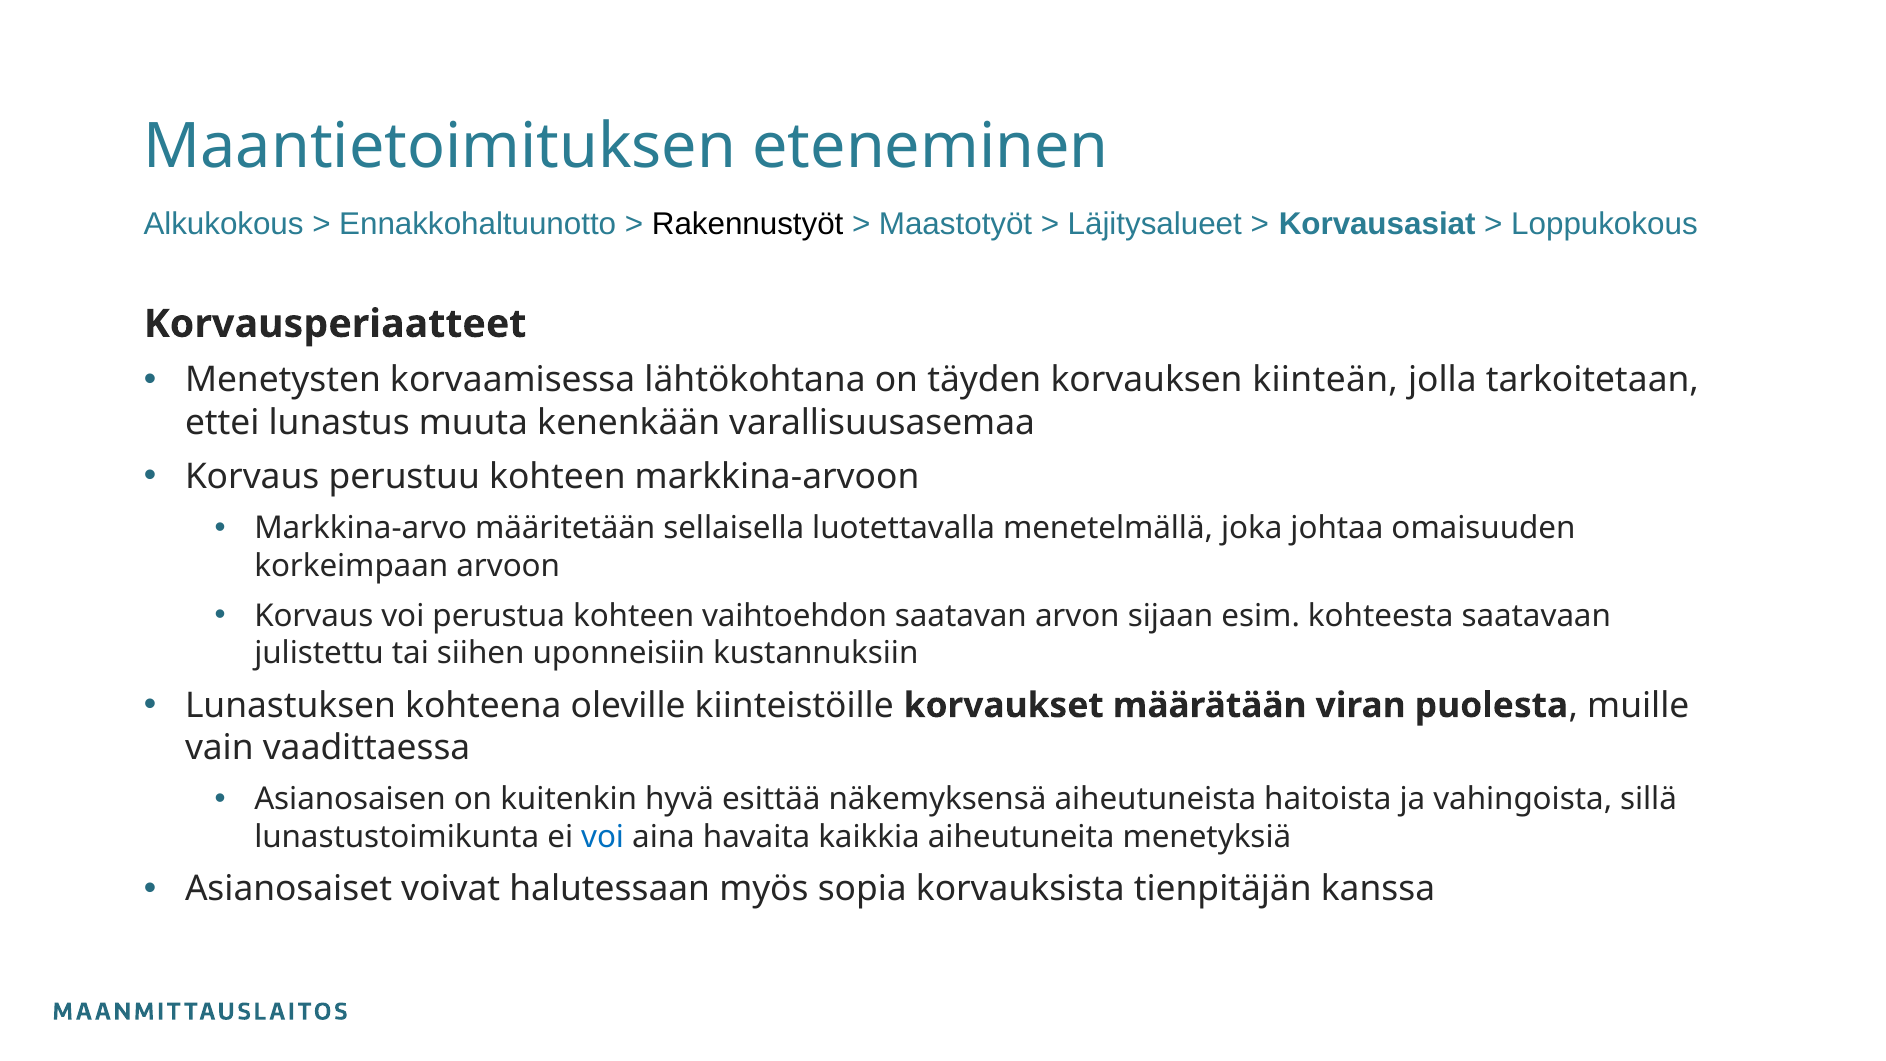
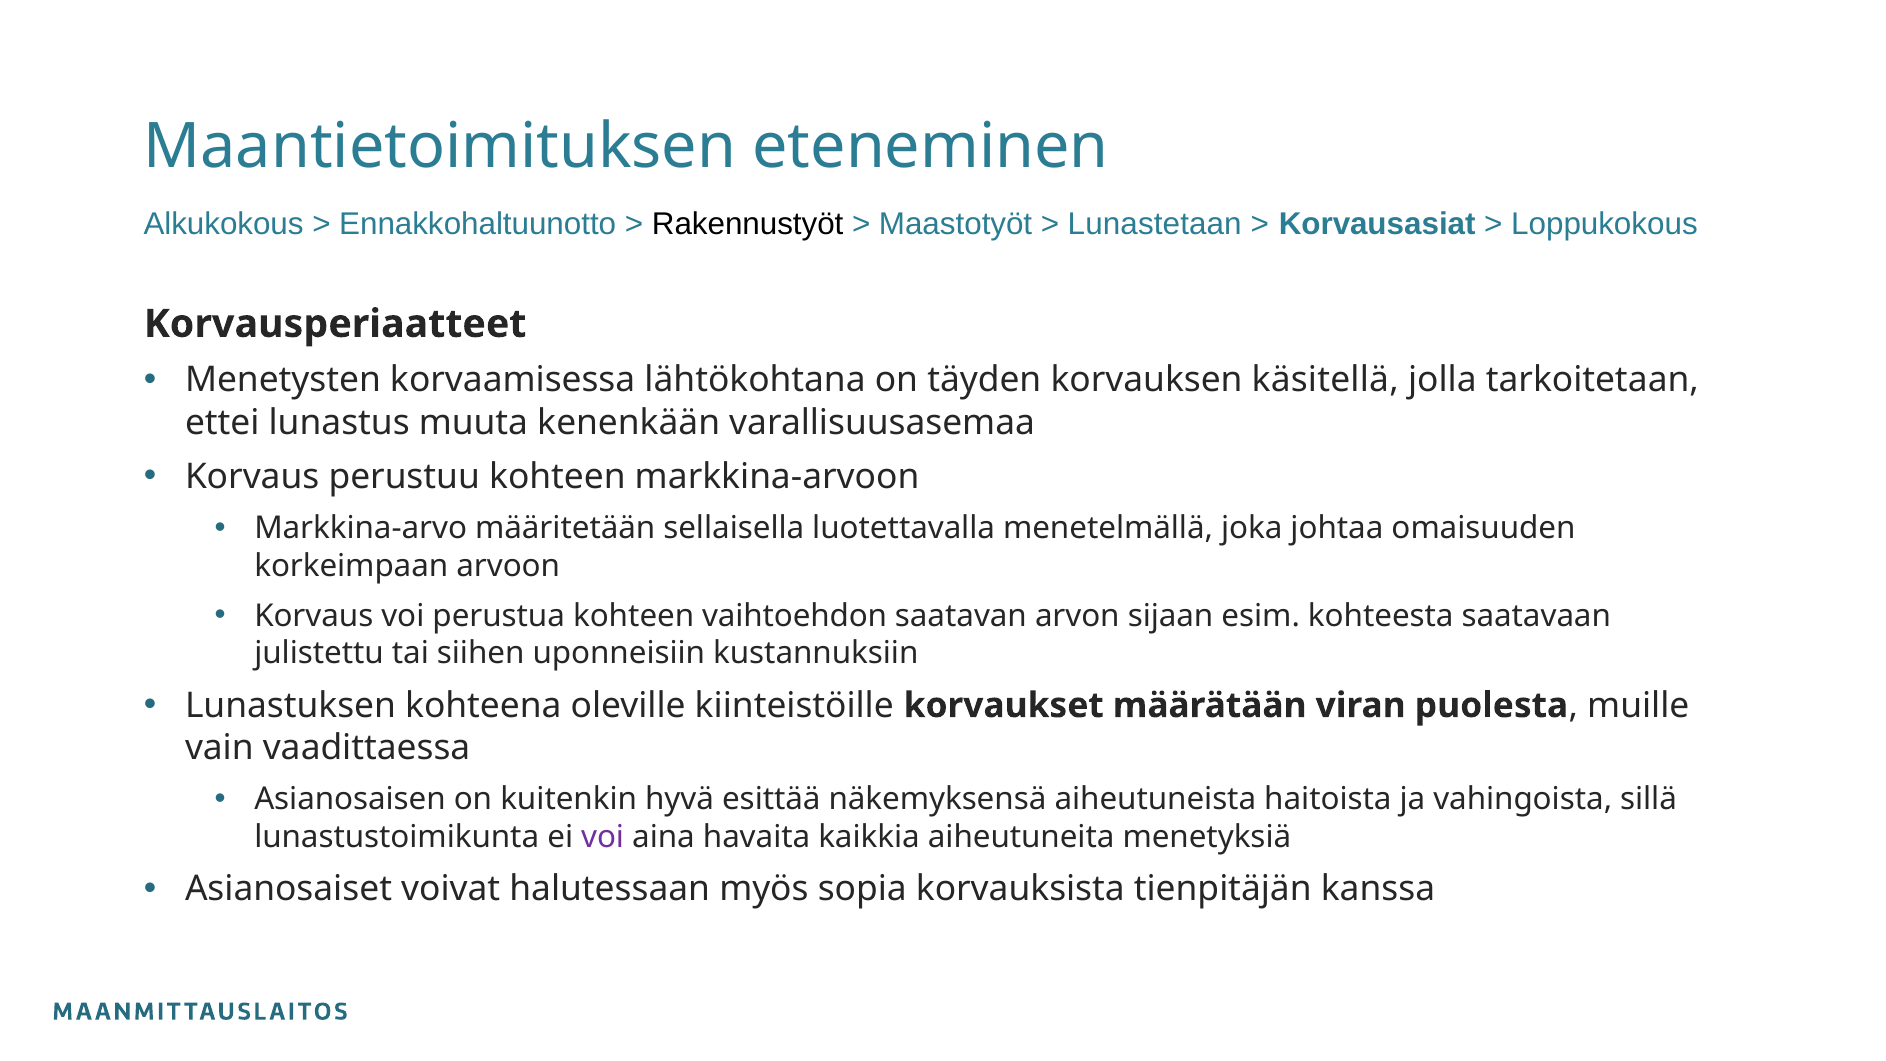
Läjitysalueet: Läjitysalueet -> Lunastetaan (1155, 224)
kiinteän: kiinteän -> käsitellä (1325, 380)
voi colour: blue -> purple (603, 837)
